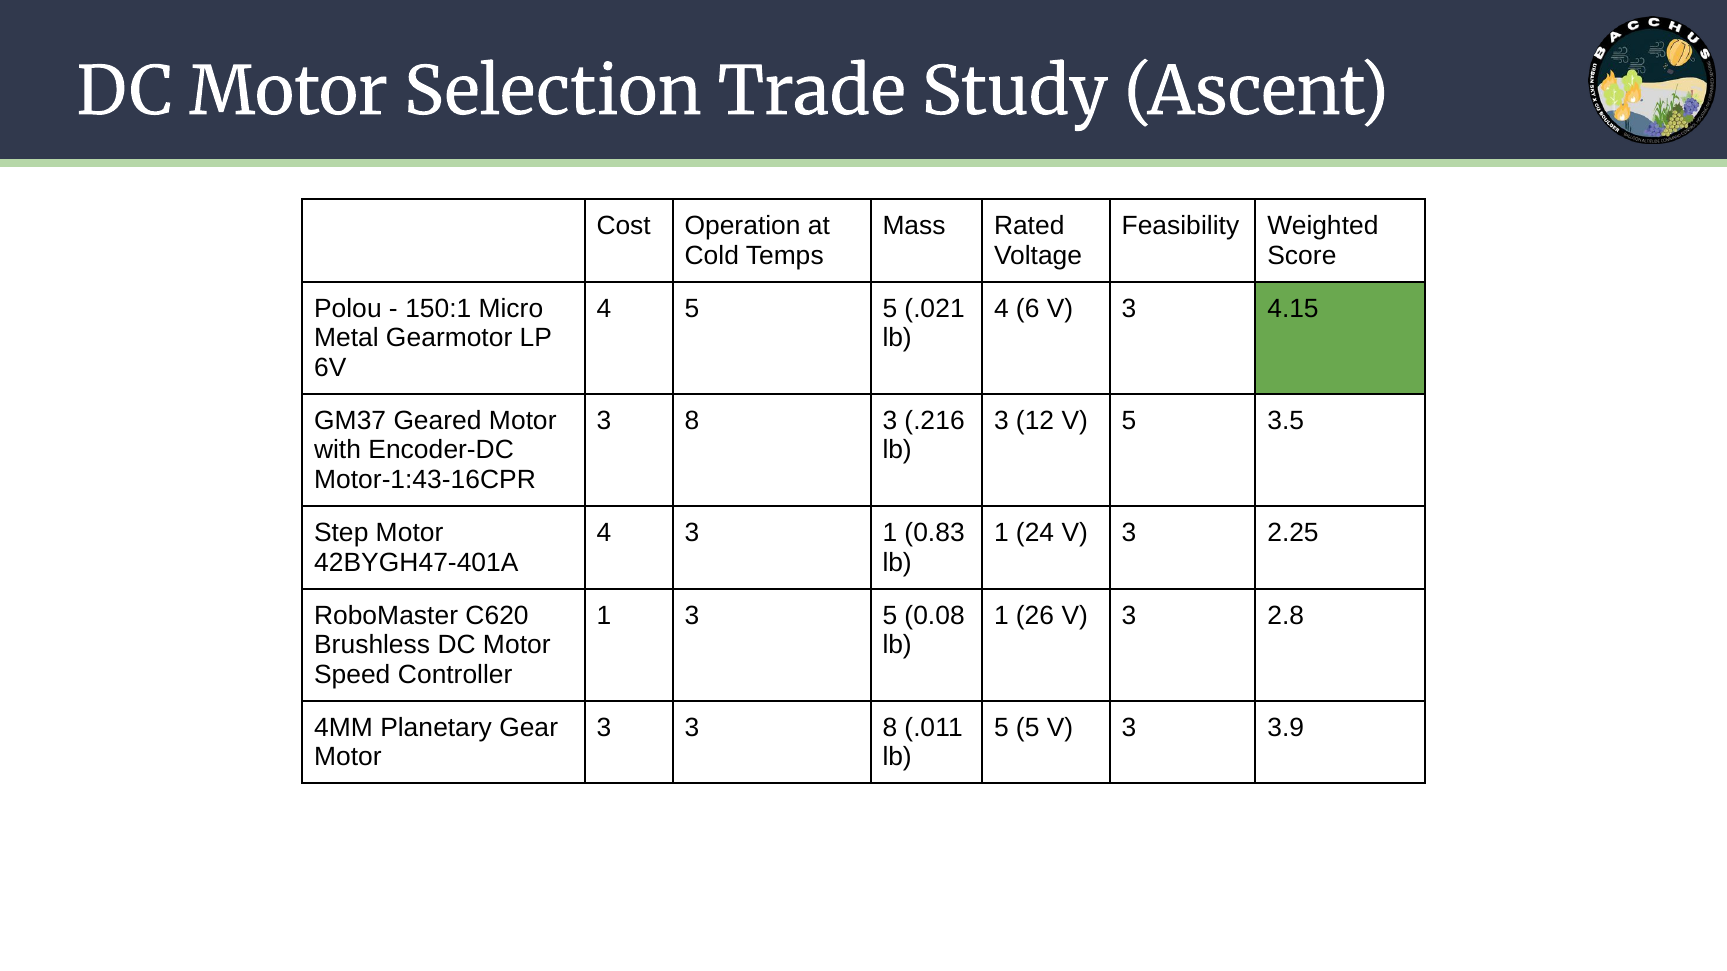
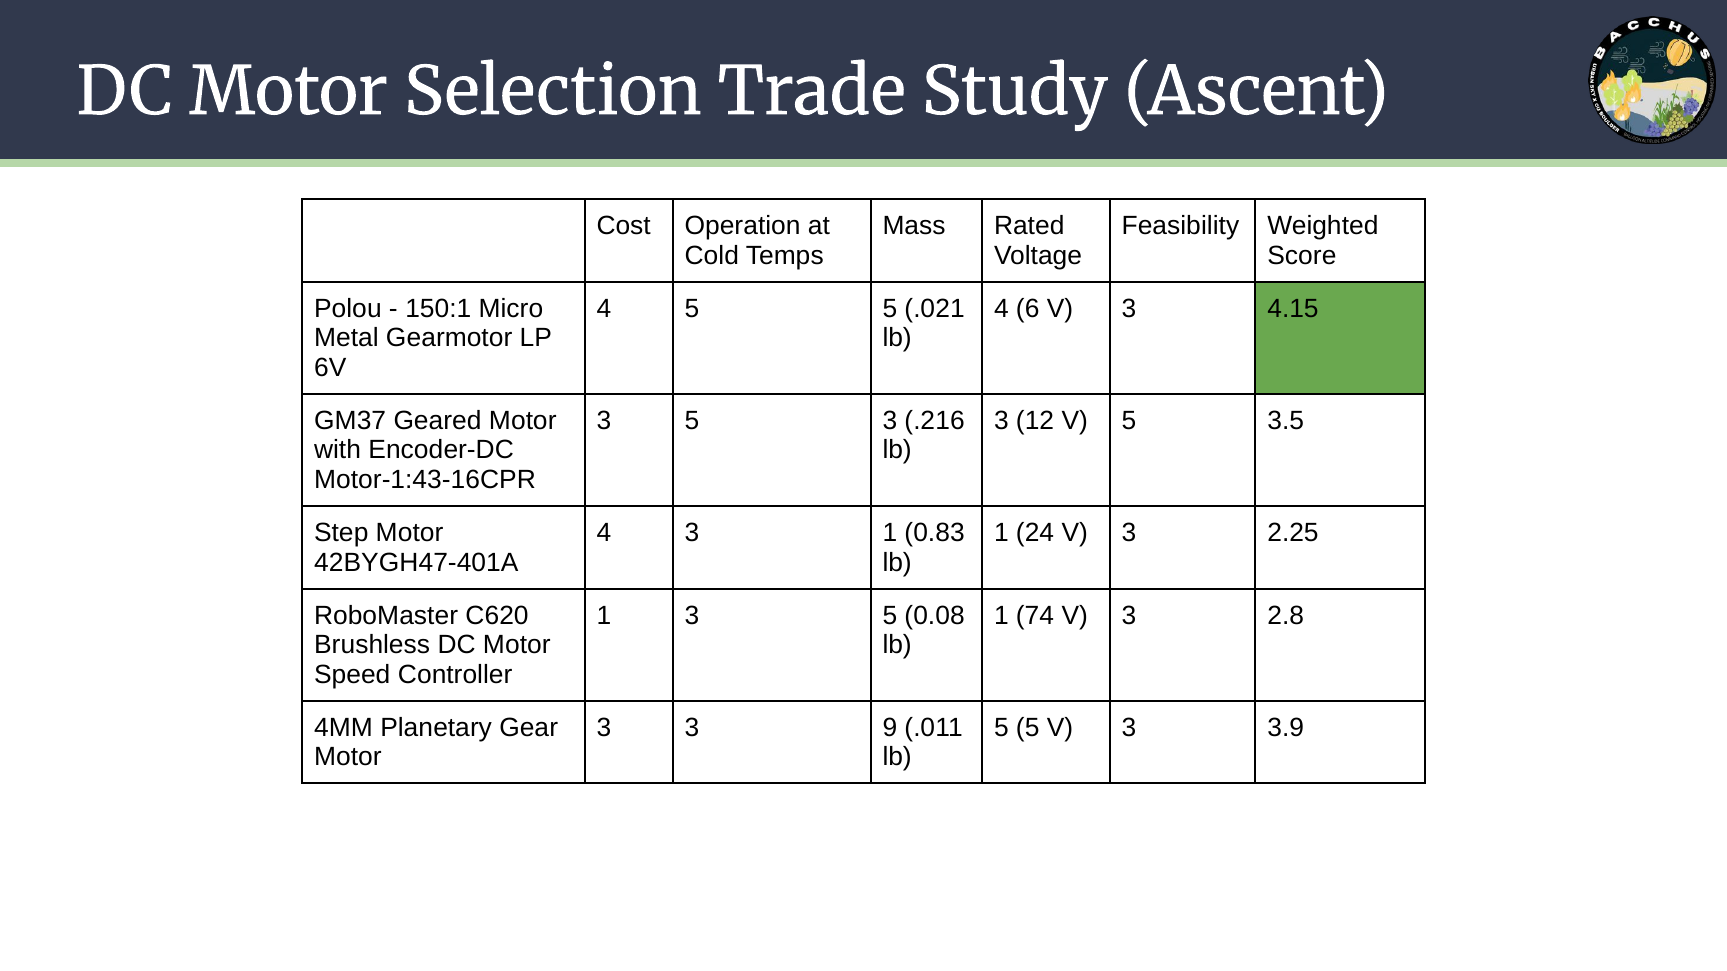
8: 8 -> 5 (692, 421)
26: 26 -> 74 (1035, 616)
3 3 8: 8 -> 9 (890, 728)
